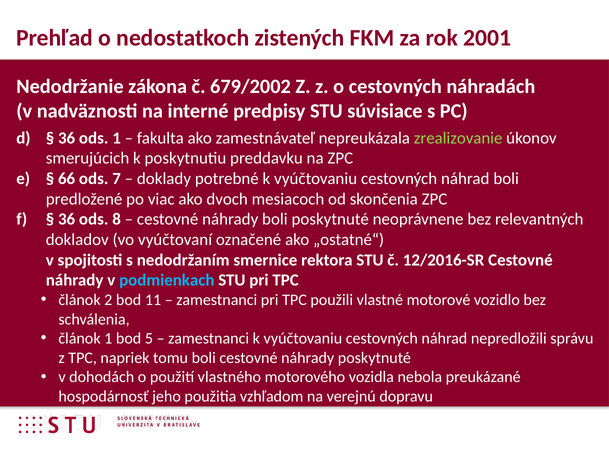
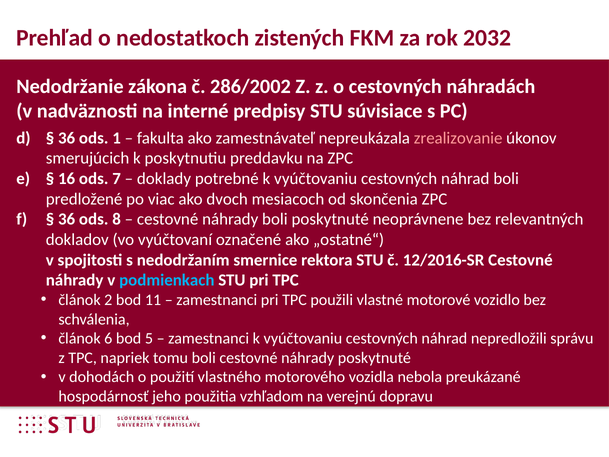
2001: 2001 -> 2032 (487, 38)
679/2002: 679/2002 -> 286/2002 (250, 86)
zrealizovanie colour: light green -> pink (458, 138)
66: 66 -> 16 (67, 179)
článok 1: 1 -> 6 (108, 338)
